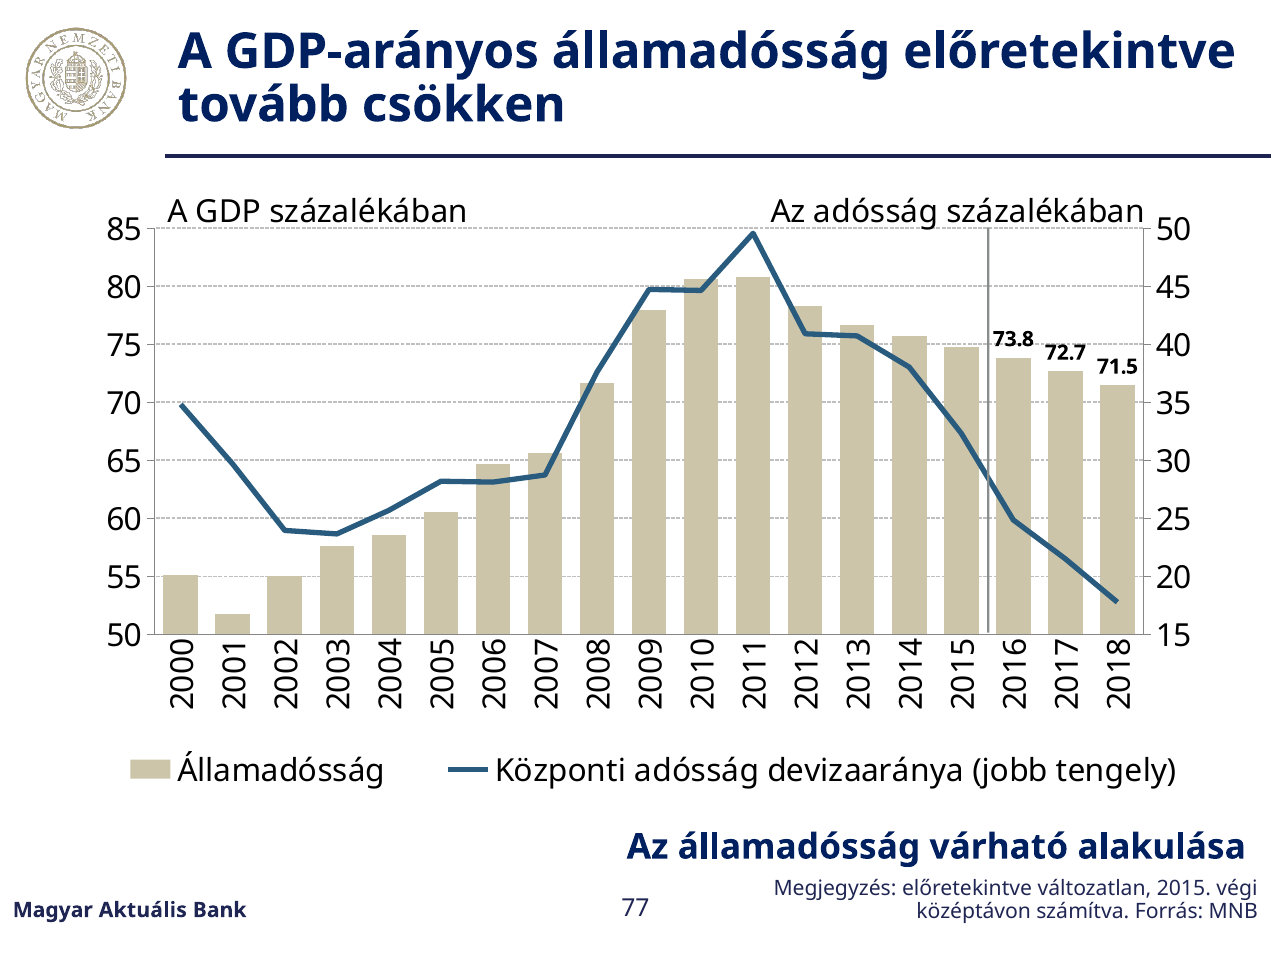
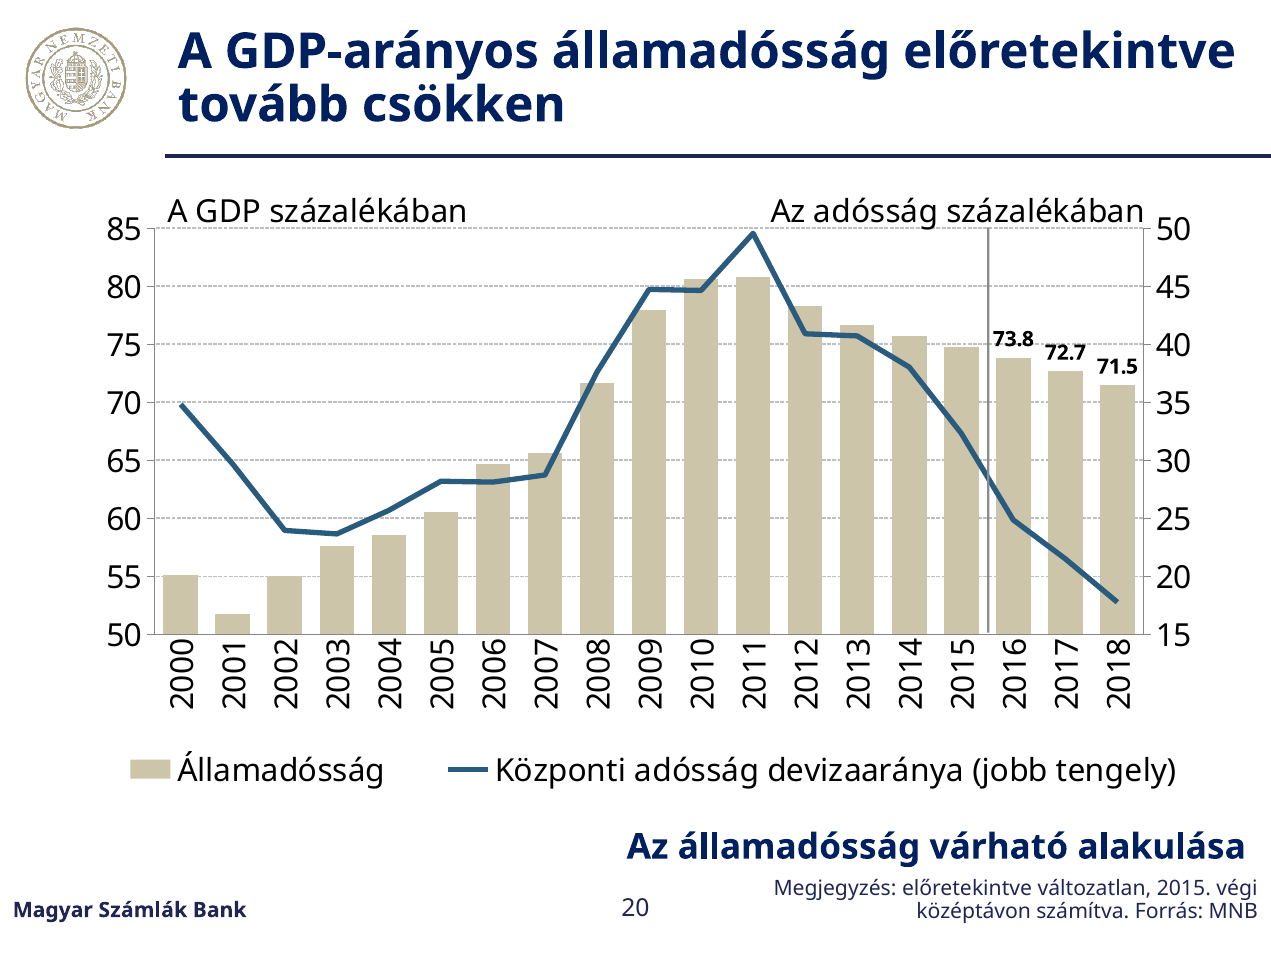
Aktuális: Aktuális -> Számlák (143, 910)
Bank 77: 77 -> 20 (636, 909)
